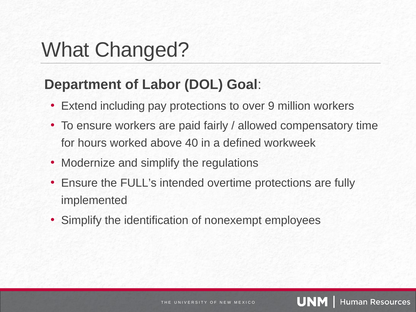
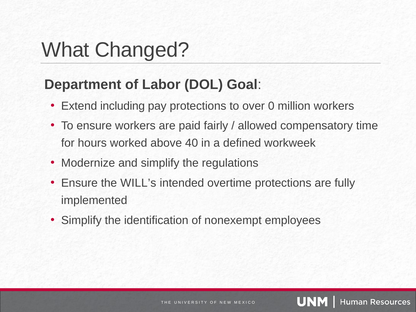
9: 9 -> 0 (271, 106)
FULL’s: FULL’s -> WILL’s (138, 183)
